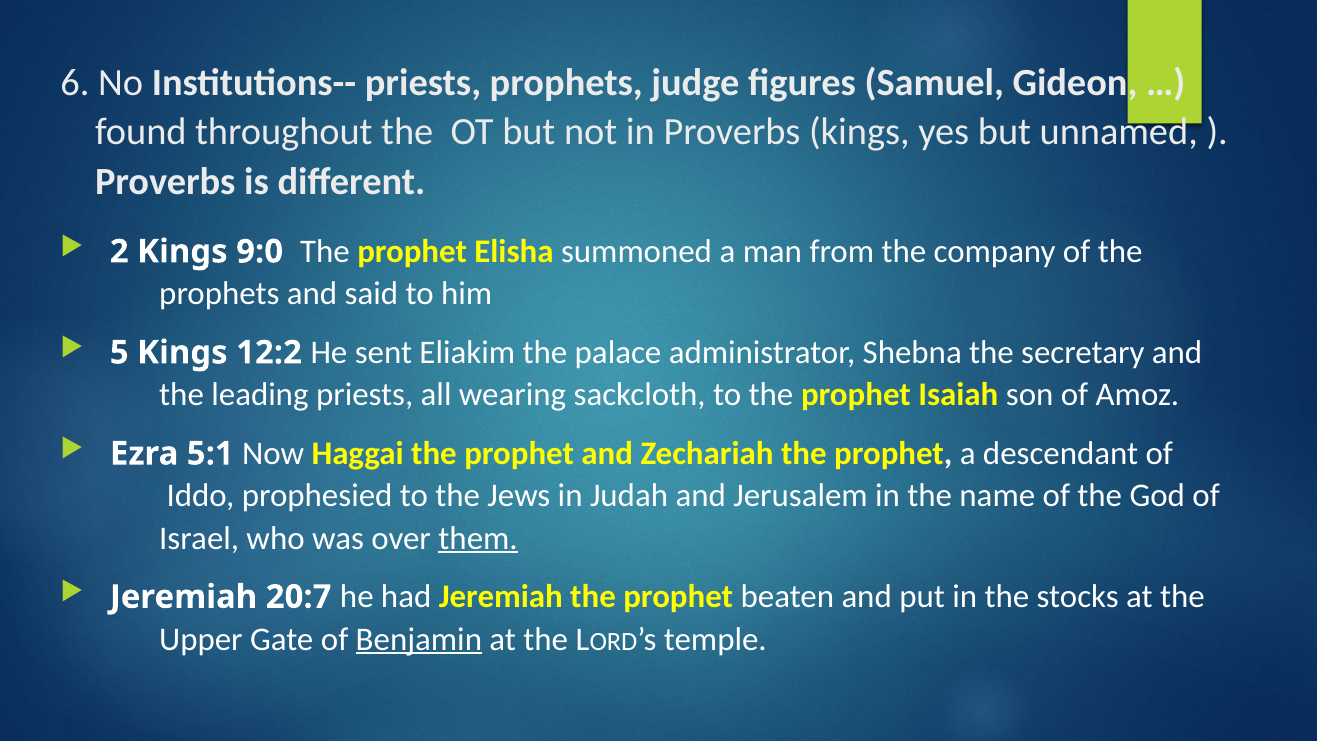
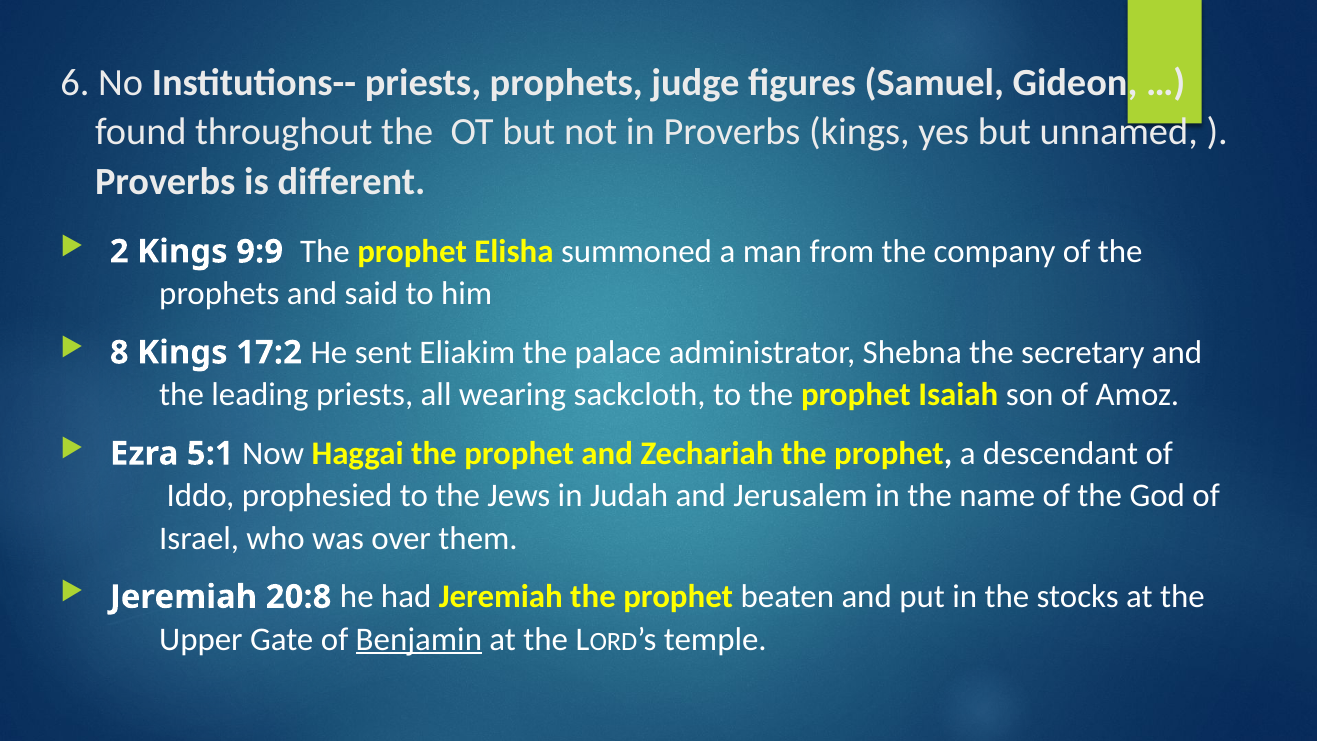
9:0: 9:0 -> 9:9 (260, 252)
5: 5 -> 8 (119, 353)
12:2: 12:2 -> 17:2 (269, 353)
them underline: present -> none (478, 538)
20:7: 20:7 -> 20:8 (299, 597)
